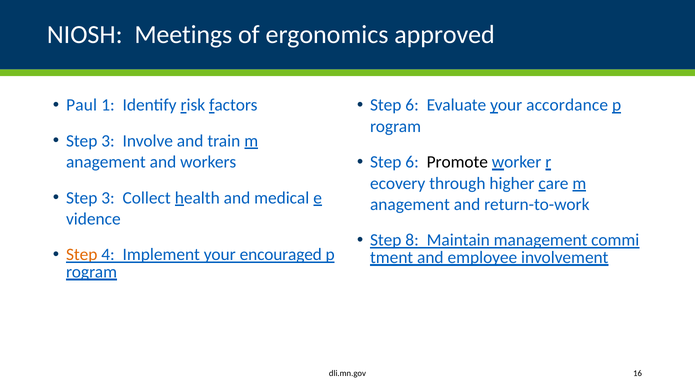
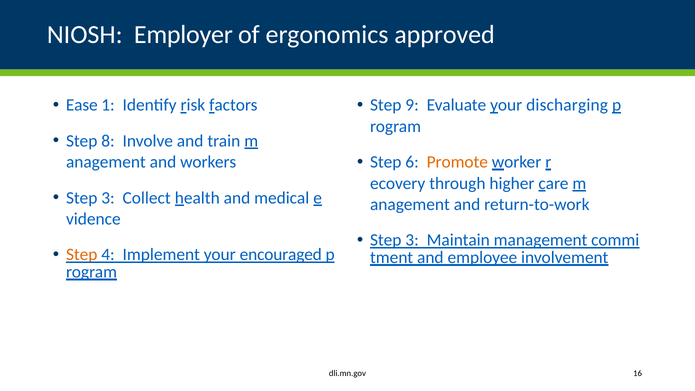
Meetings: Meetings -> Employer (183, 34)
Paul: Paul -> Ease (82, 105)
6: 6 -> 9 (412, 105)
accordance: accordance -> discharging (567, 105)
3: 3 -> 8 (108, 141)
Promote colour: black -> orange (457, 162)
8: 8 -> 3 (412, 240)
